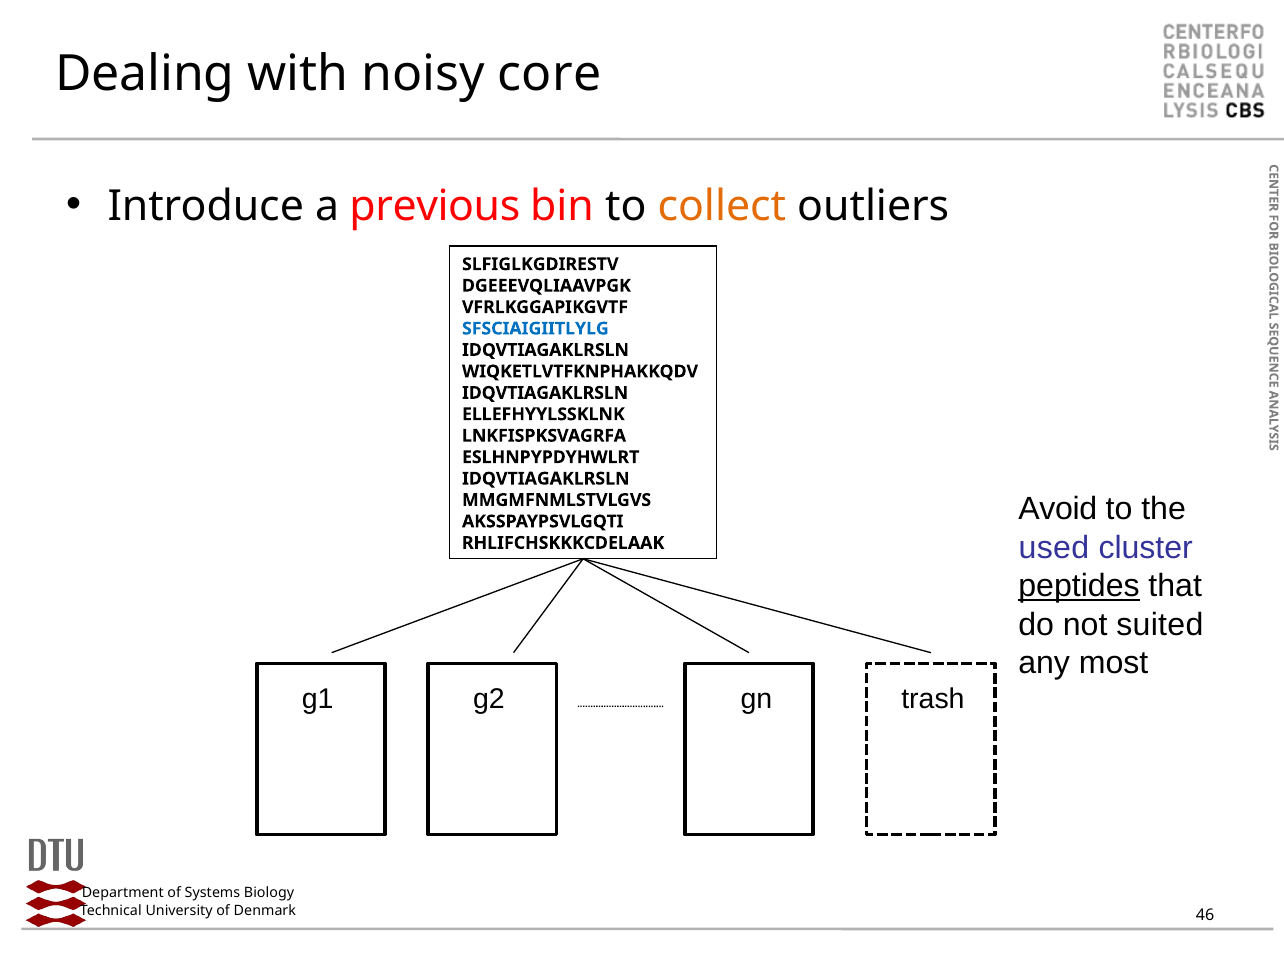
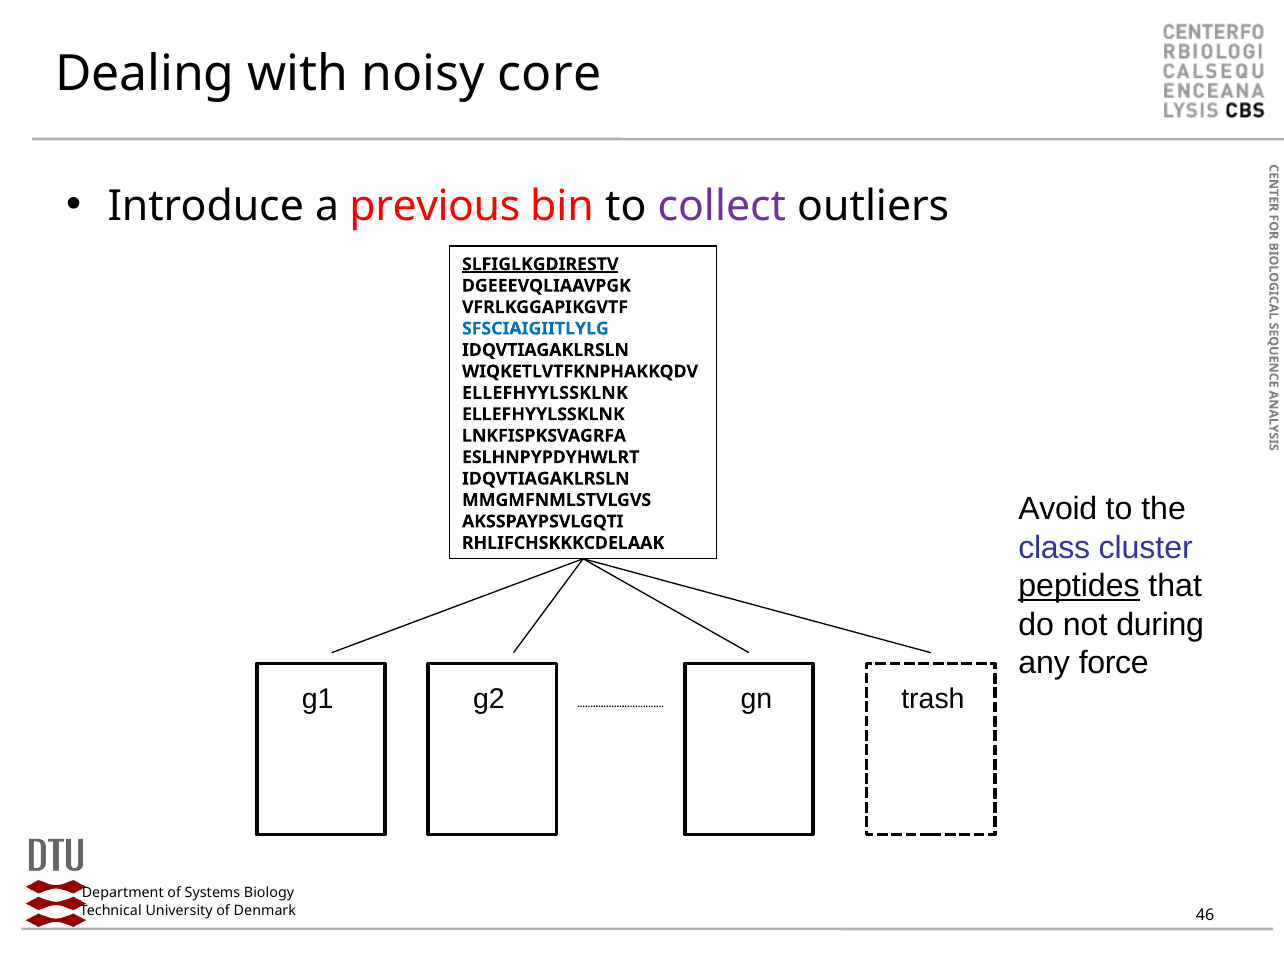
collect colour: orange -> purple (722, 206)
SLFIGLKGDIRESTV underline: none -> present (540, 264)
IDQVTIAGAKLRSLN: IDQVTIAGAKLRSLN -> ELLEFHYYLSSKLNK (545, 393)
used: used -> class (1054, 548)
suited: suited -> during (1160, 625)
most: most -> force (1114, 663)
